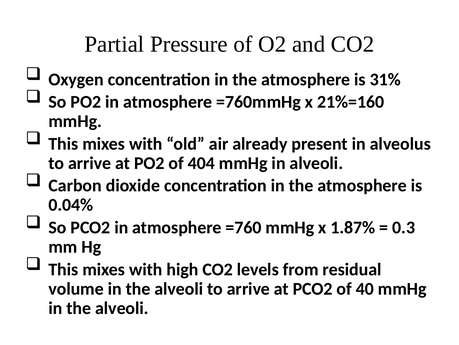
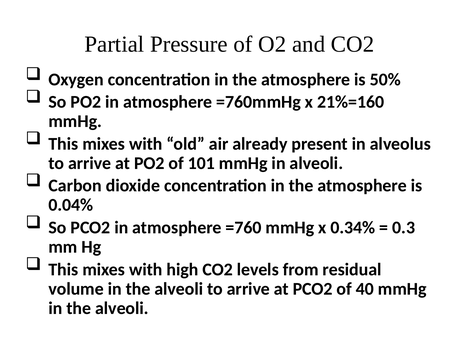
31%: 31% -> 50% (385, 79)
404: 404 -> 101 (201, 163)
1.87%: 1.87% -> 0.34% (353, 227)
